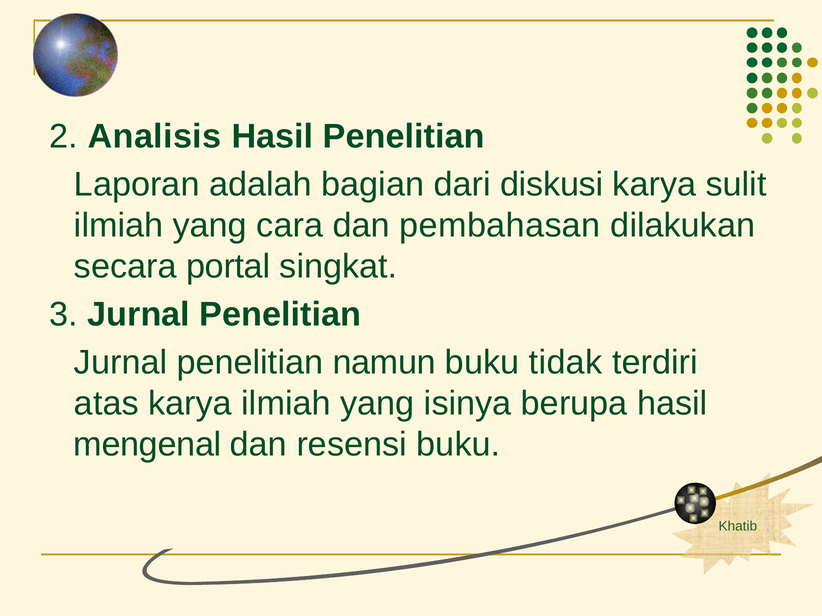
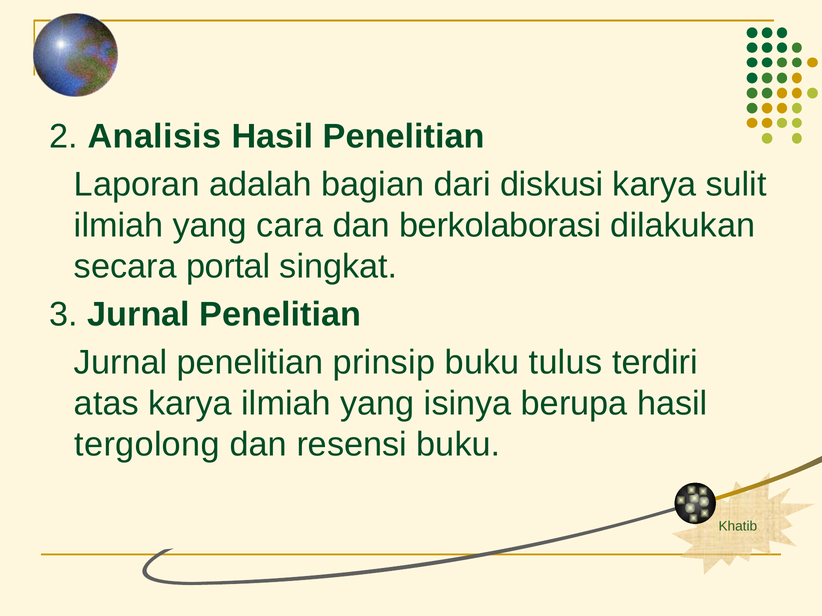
pembahasan: pembahasan -> berkolaborasi (500, 226)
namun: namun -> prinsip (384, 363)
tidak: tidak -> tulus (566, 363)
mengenal: mengenal -> tergolong (147, 445)
